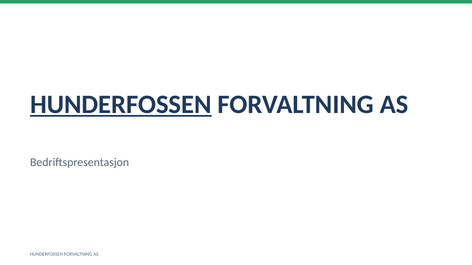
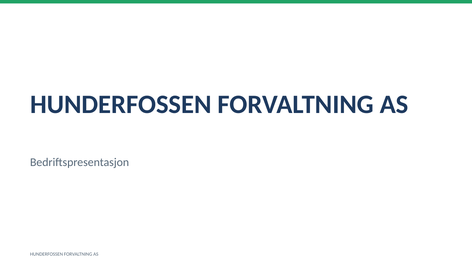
HUNDERFOSSEN underline: present -> none (121, 105)
